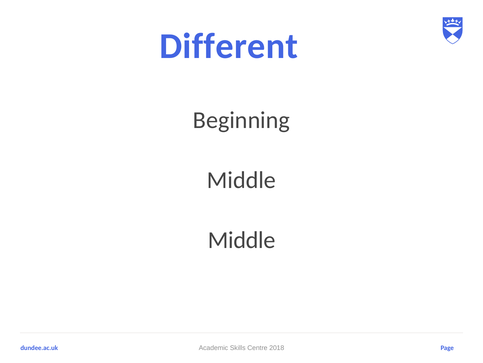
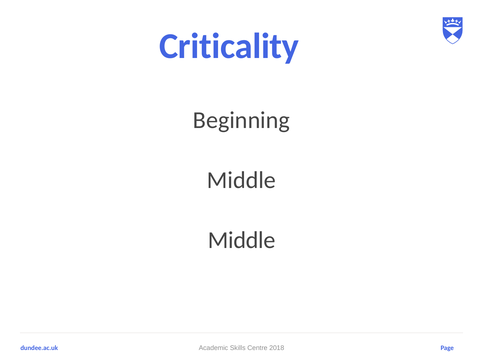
Different: Different -> Criticality (229, 46)
